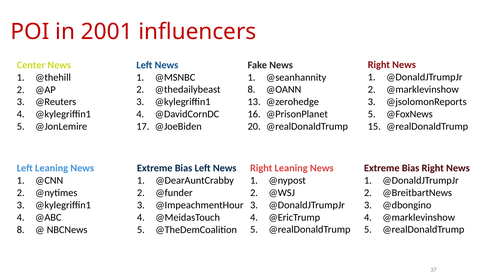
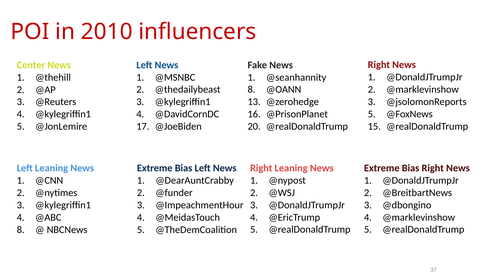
2001: 2001 -> 2010 (107, 32)
